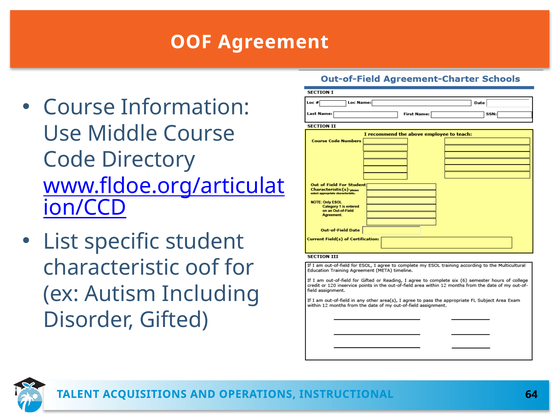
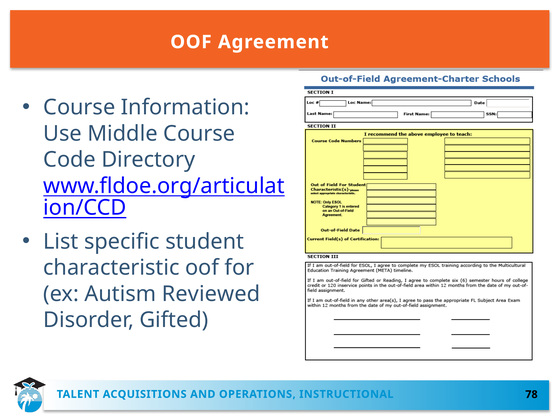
Including: Including -> Reviewed (211, 294)
64: 64 -> 78 (531, 394)
